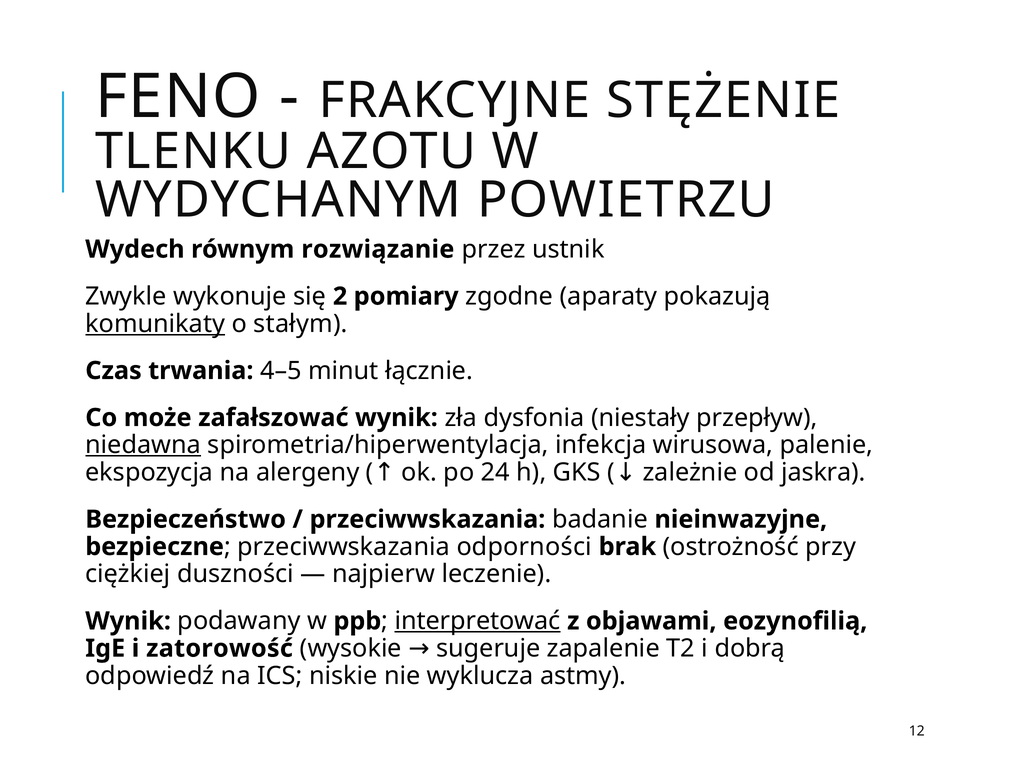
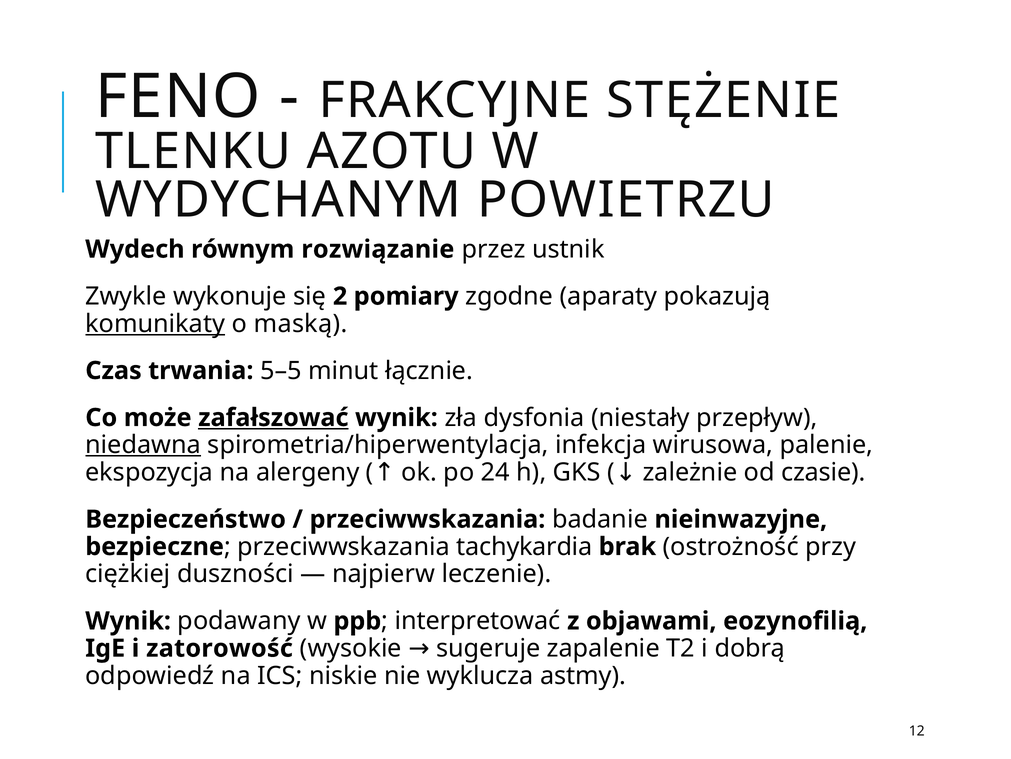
stałym: stałym -> maską (301, 323)
4–5: 4–5 -> 5–5 (281, 370)
zafałszować underline: none -> present (273, 417)
jaskra: jaskra -> czasie (823, 472)
odporności: odporności -> tachykardia (524, 546)
interpretować underline: present -> none (478, 620)
